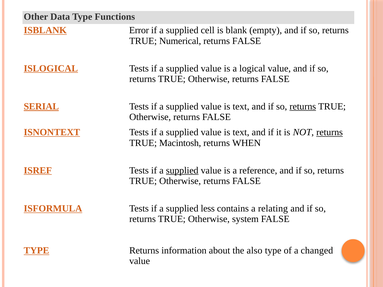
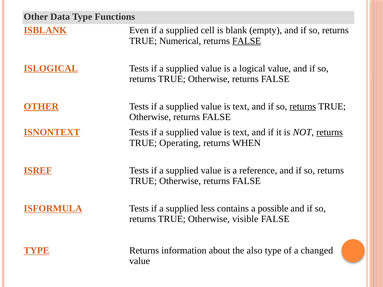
Error: Error -> Even (139, 30)
FALSE underline: none -> present (247, 41)
SERIAL: SERIAL -> OTHER (41, 106)
Macintosh: Macintosh -> Operating (180, 143)
supplied underline: present -> none (182, 171)
relating: relating -> possible (273, 209)
system: system -> visible (245, 219)
